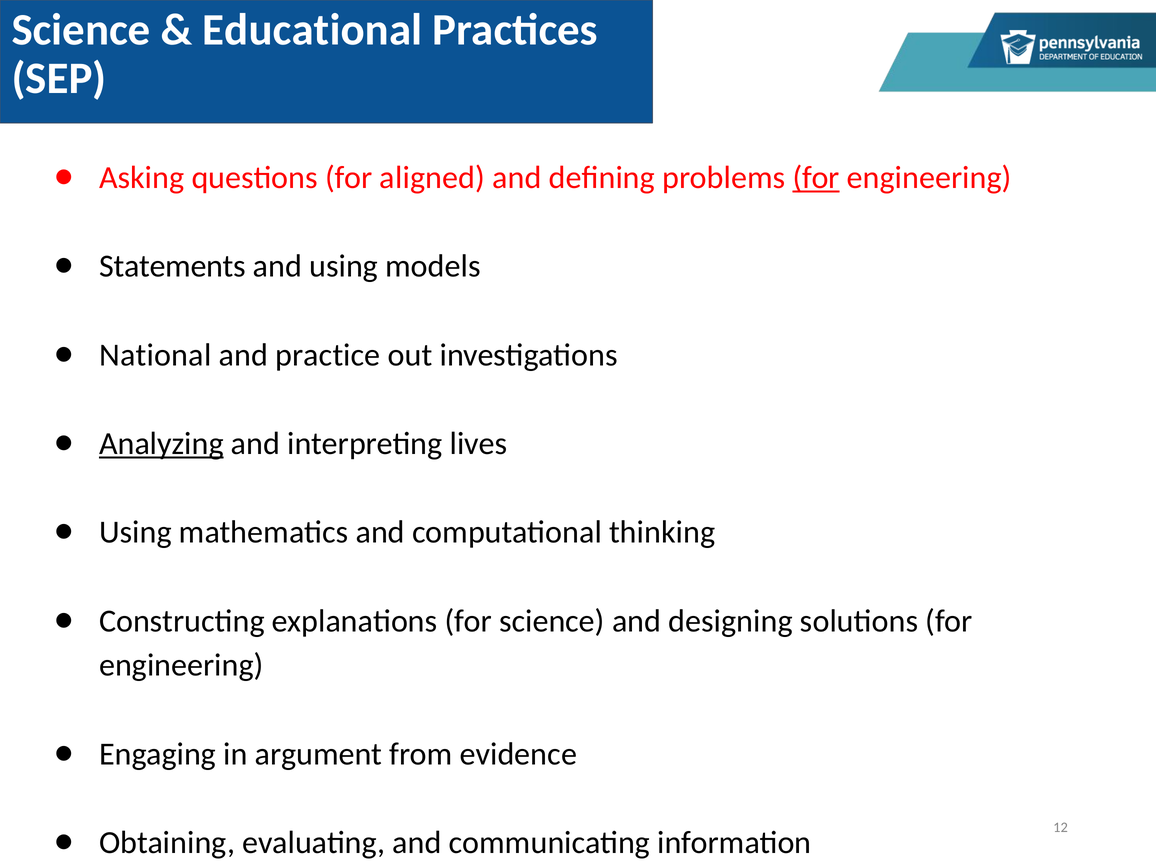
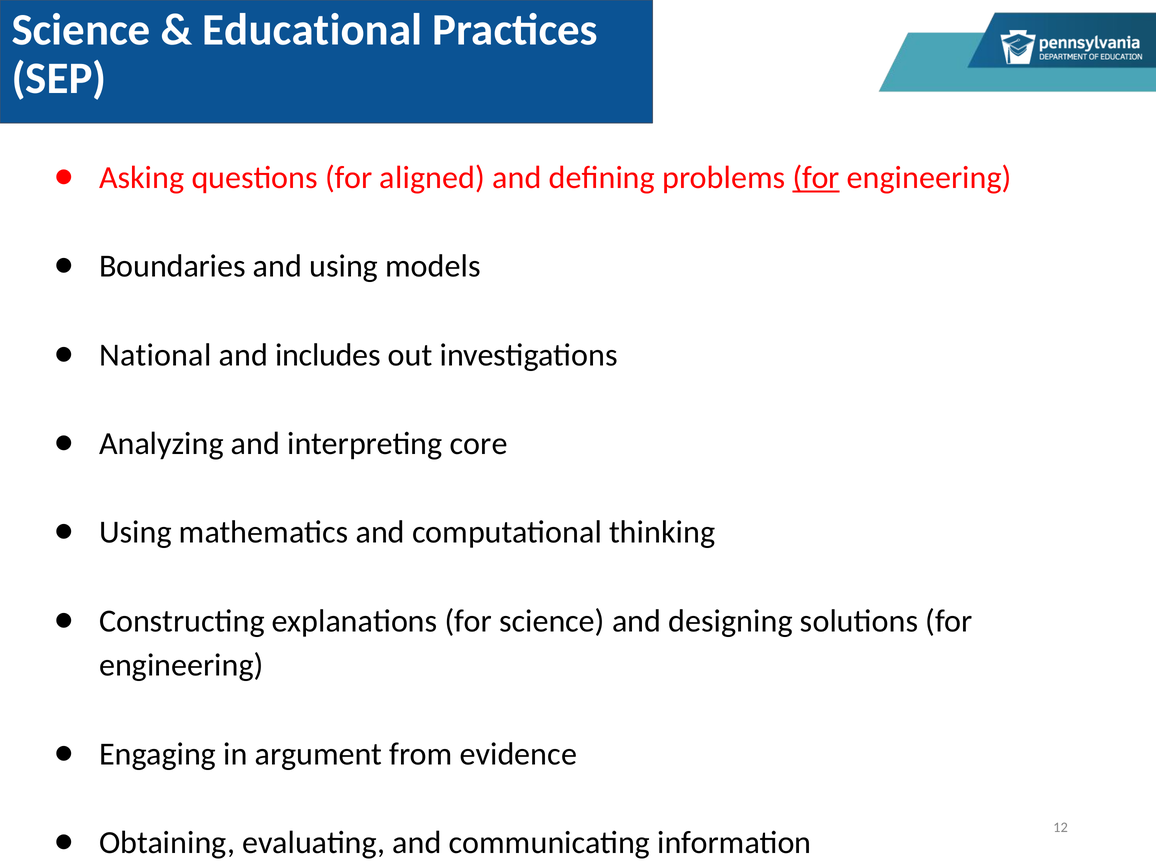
Statements: Statements -> Boundaries (172, 266)
practice: practice -> includes (328, 355)
Analyzing underline: present -> none (161, 444)
lives: lives -> core (479, 444)
